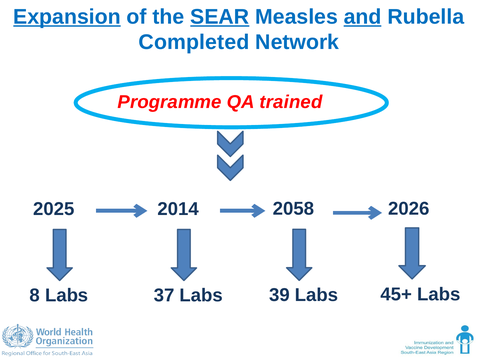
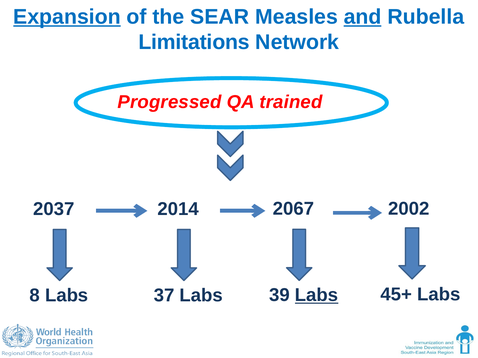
SEAR underline: present -> none (220, 17)
Completed: Completed -> Limitations (194, 42)
Programme: Programme -> Progressed (170, 102)
2058: 2058 -> 2067 (293, 209)
2026: 2026 -> 2002 (409, 209)
2025: 2025 -> 2037 (54, 209)
Labs underline: none -> present (317, 296)
